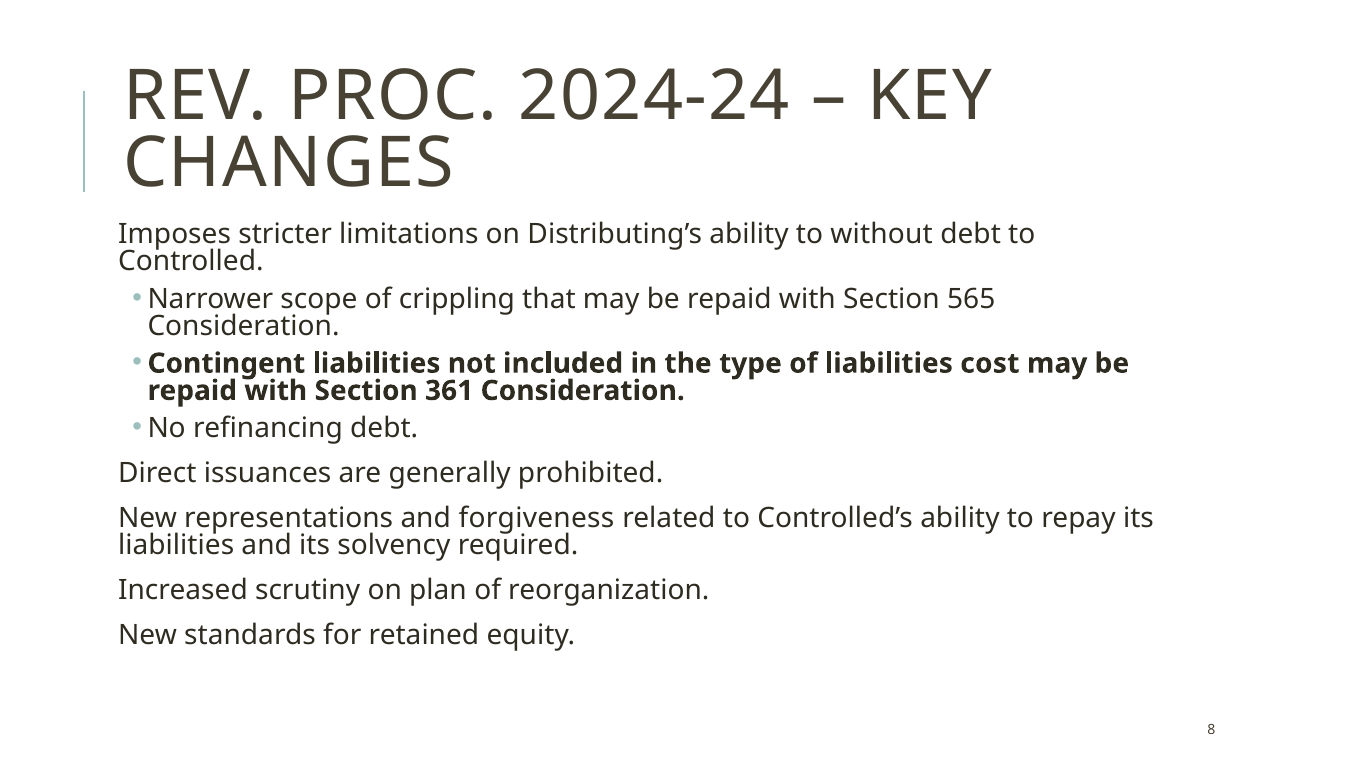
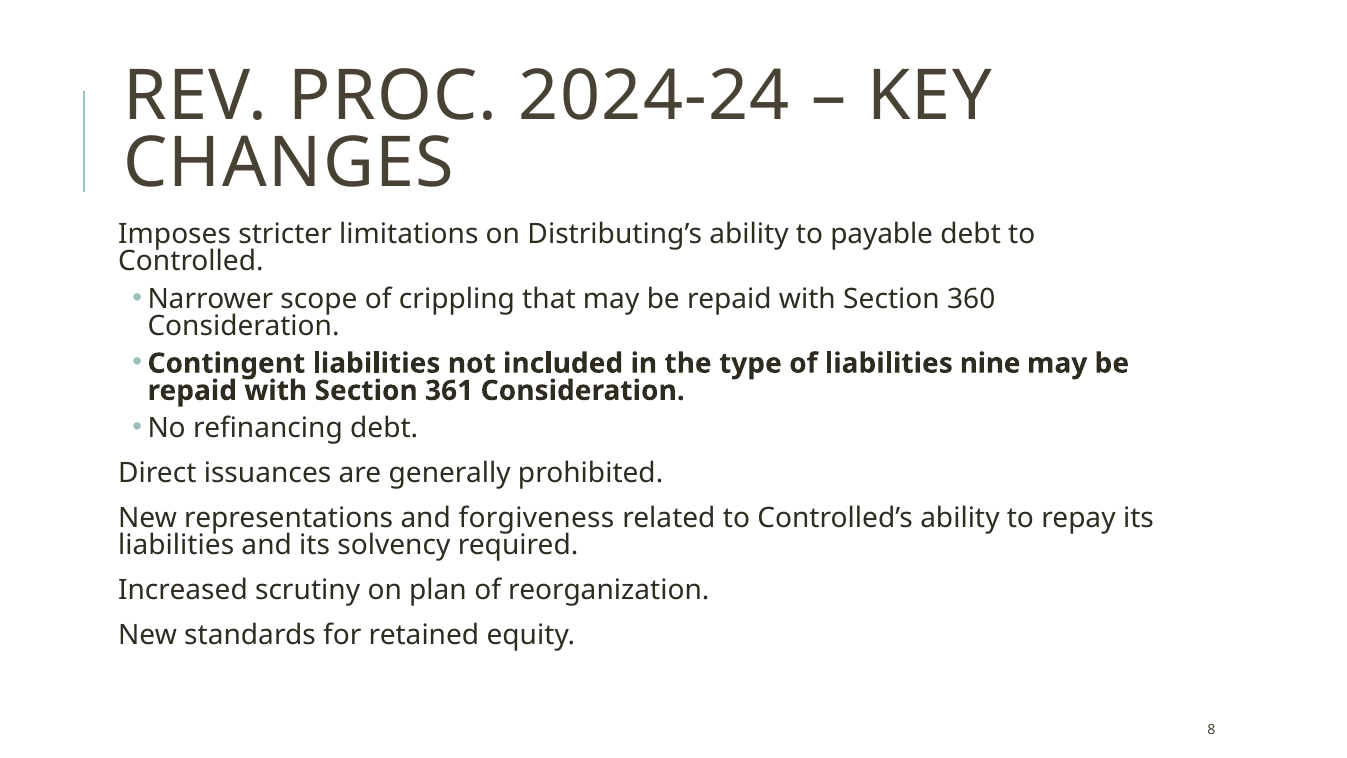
without: without -> payable (882, 234)
565: 565 -> 360 (971, 299)
cost: cost -> nine (990, 363)
